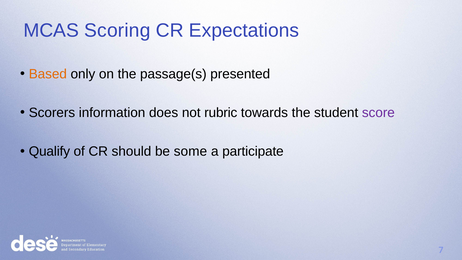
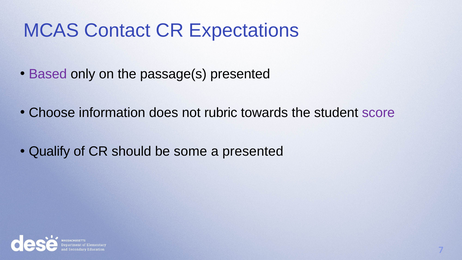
Scoring: Scoring -> Contact (117, 30)
Based colour: orange -> purple (48, 74)
Scorers: Scorers -> Choose (52, 113)
a participate: participate -> presented (253, 151)
